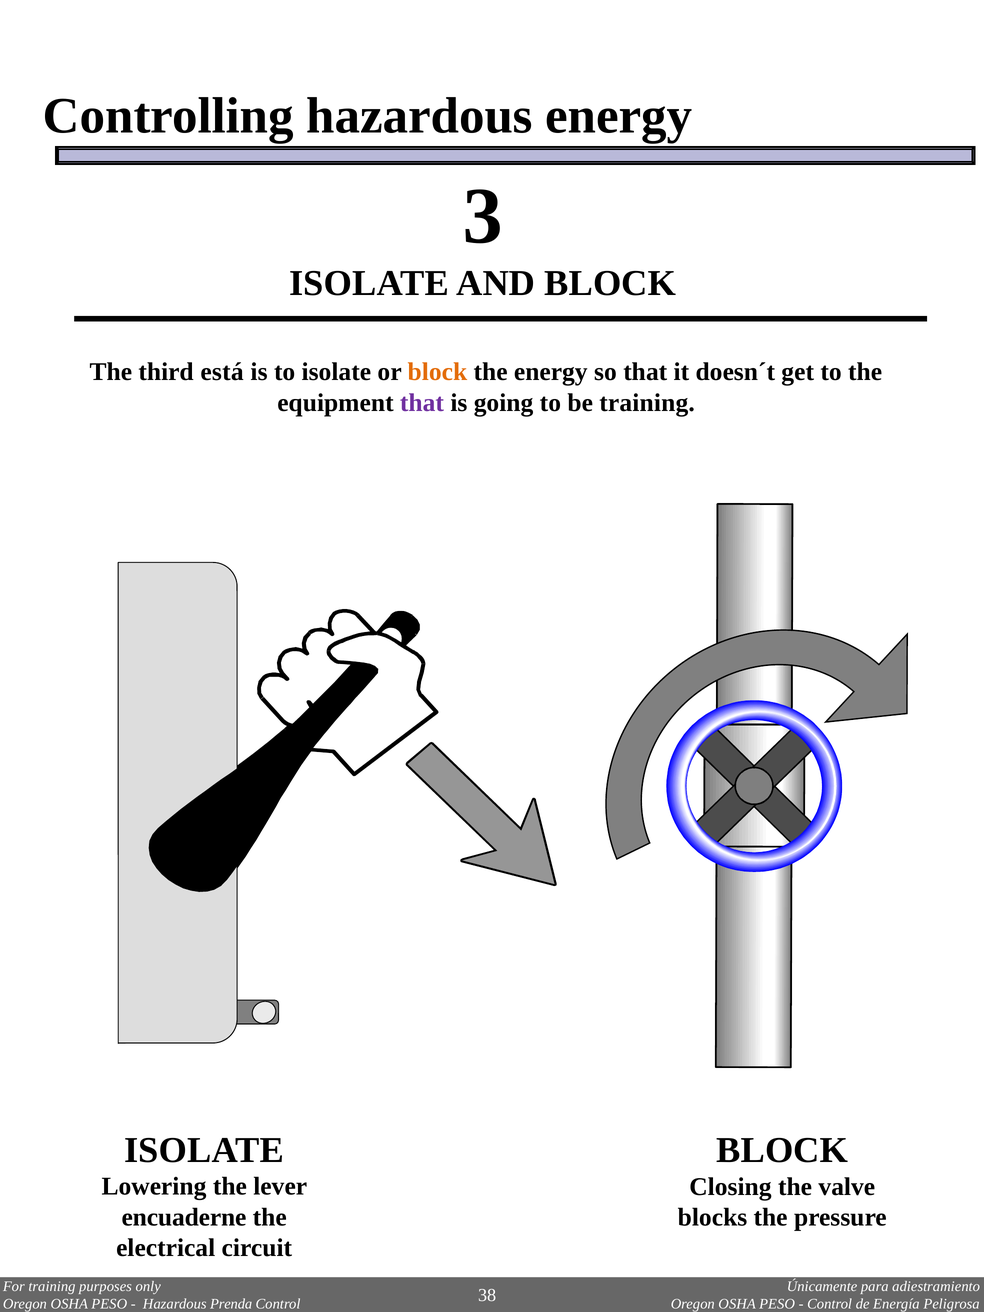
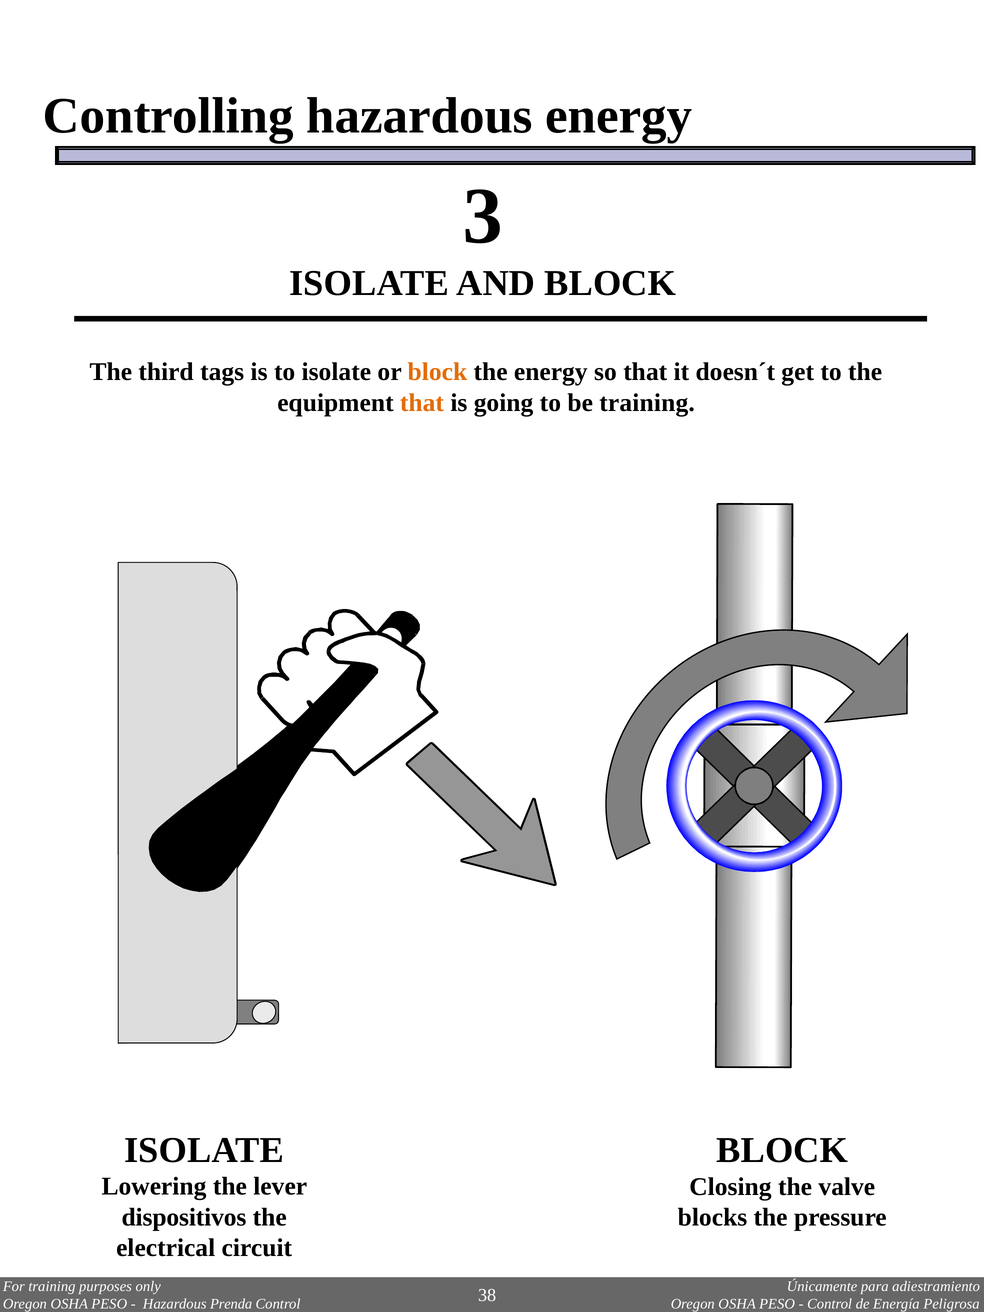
está: está -> tags (222, 372)
that colour: purple -> orange (422, 403)
encuaderne: encuaderne -> dispositivos (184, 1217)
